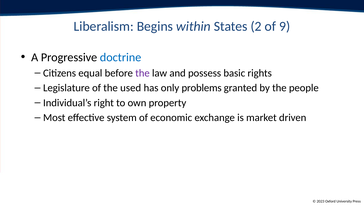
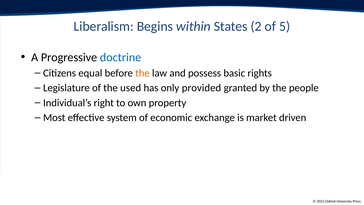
9: 9 -> 5 (285, 26)
the colour: purple -> orange (142, 73)
problems: problems -> provided (201, 88)
